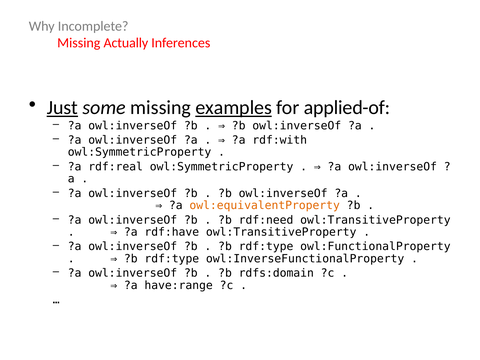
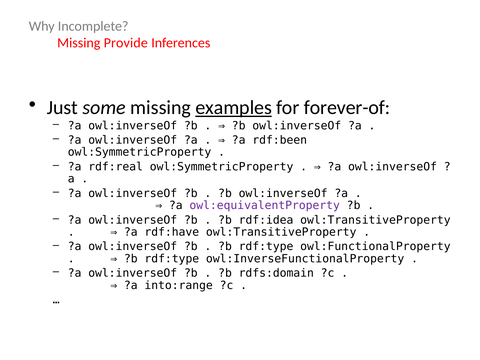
Actually: Actually -> Provide (126, 43)
Just underline: present -> none (62, 108)
applied-of: applied-of -> forever-of (347, 108)
rdf:with: rdf:with -> rdf:been (280, 140)
owl:equivalentProperty colour: orange -> purple (265, 206)
rdf:need: rdf:need -> rdf:idea (266, 220)
have:range: have:range -> into:range (179, 285)
